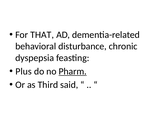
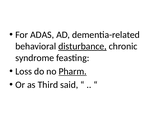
THAT: THAT -> ADAS (42, 35)
disturbance underline: none -> present (82, 46)
dyspepsia: dyspepsia -> syndrome (35, 58)
Plus: Plus -> Loss (24, 71)
